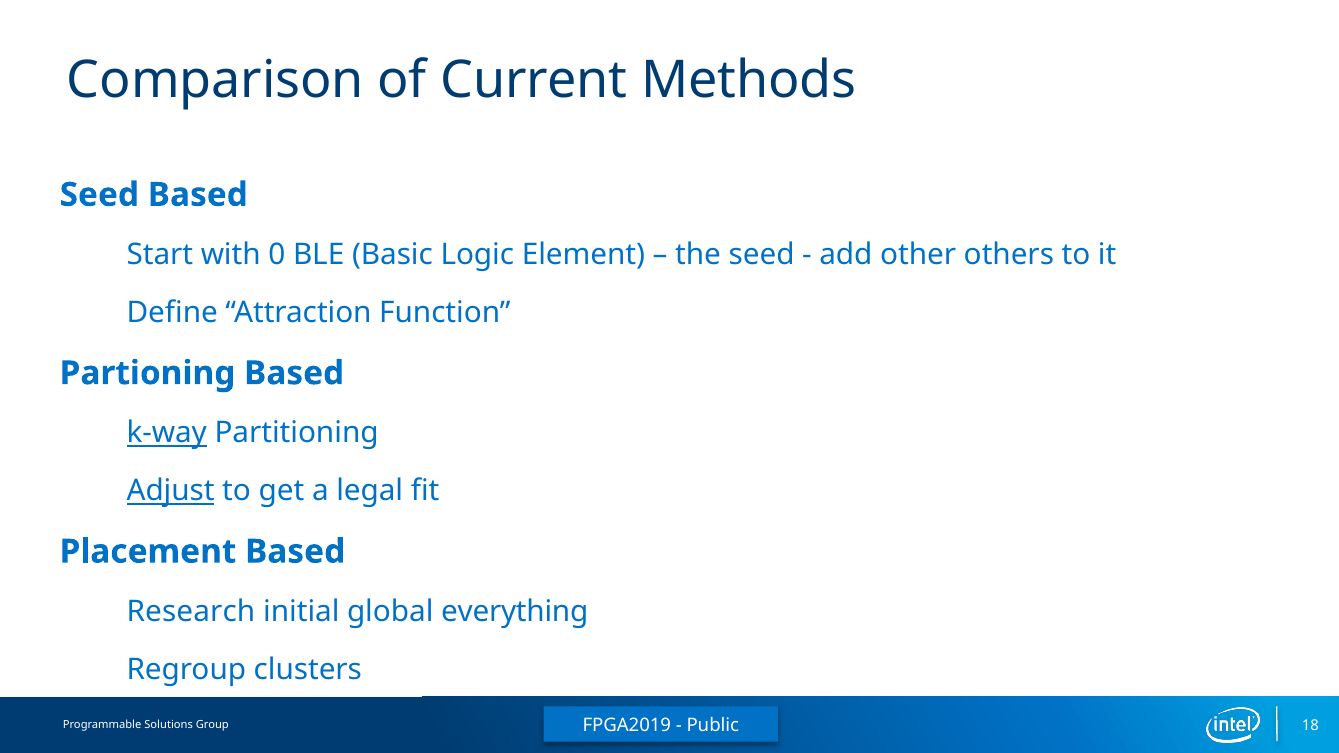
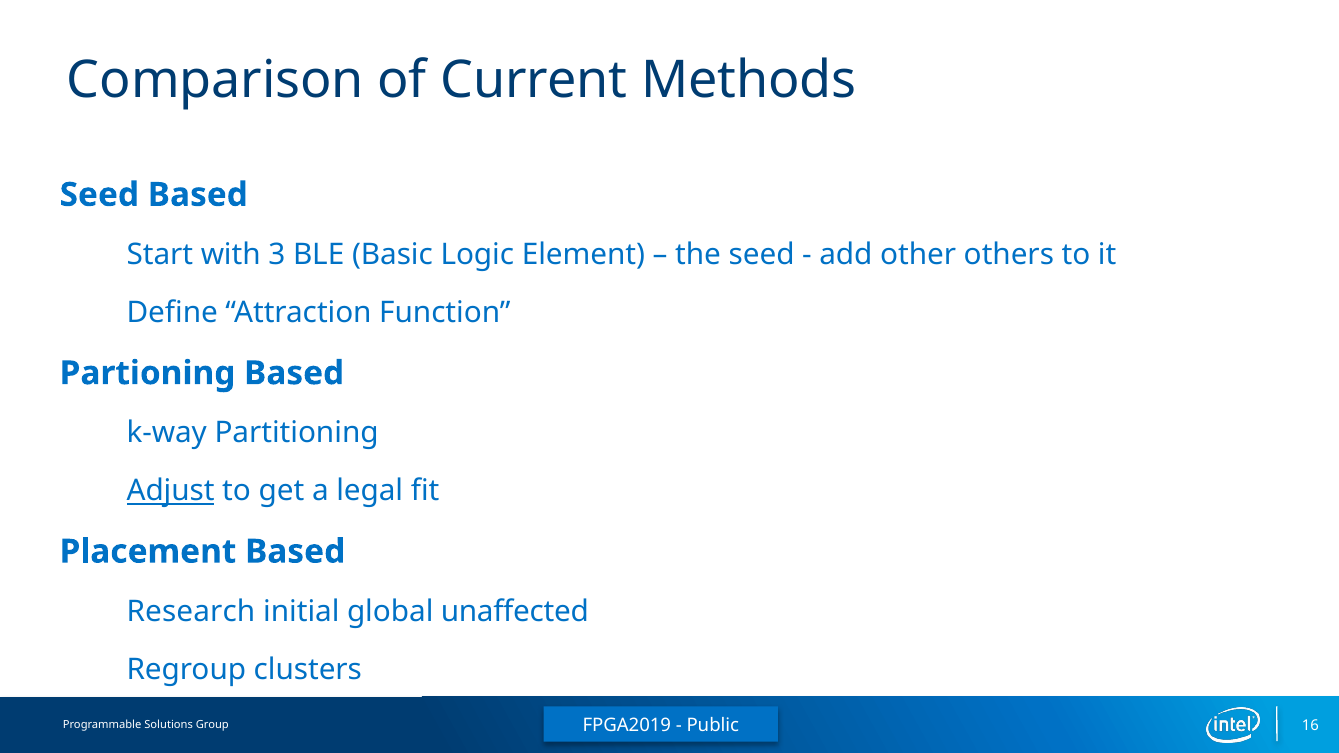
0: 0 -> 3 (277, 255)
k-way underline: present -> none (167, 433)
everything: everything -> unaffected (515, 612)
18: 18 -> 16 (1310, 726)
